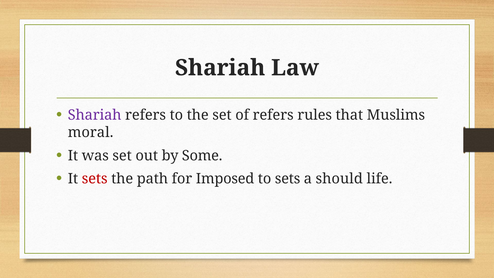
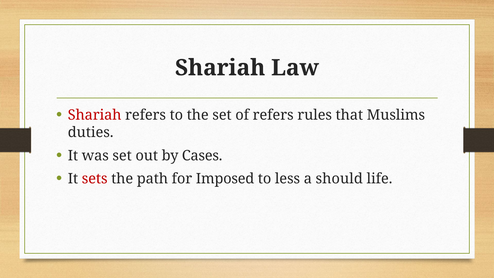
Shariah colour: purple -> red (95, 115)
moral: moral -> duties (91, 132)
Some: Some -> Cases (202, 156)
to sets: sets -> less (288, 179)
